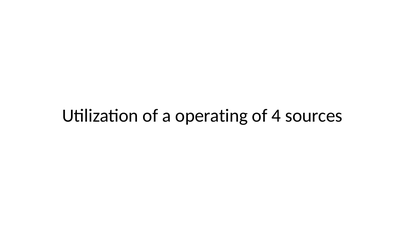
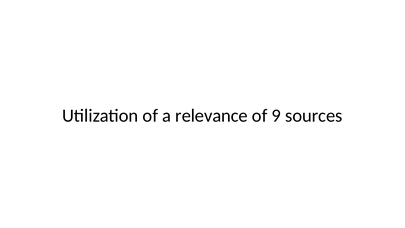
operating: operating -> relevance (212, 116)
4: 4 -> 9 (276, 116)
